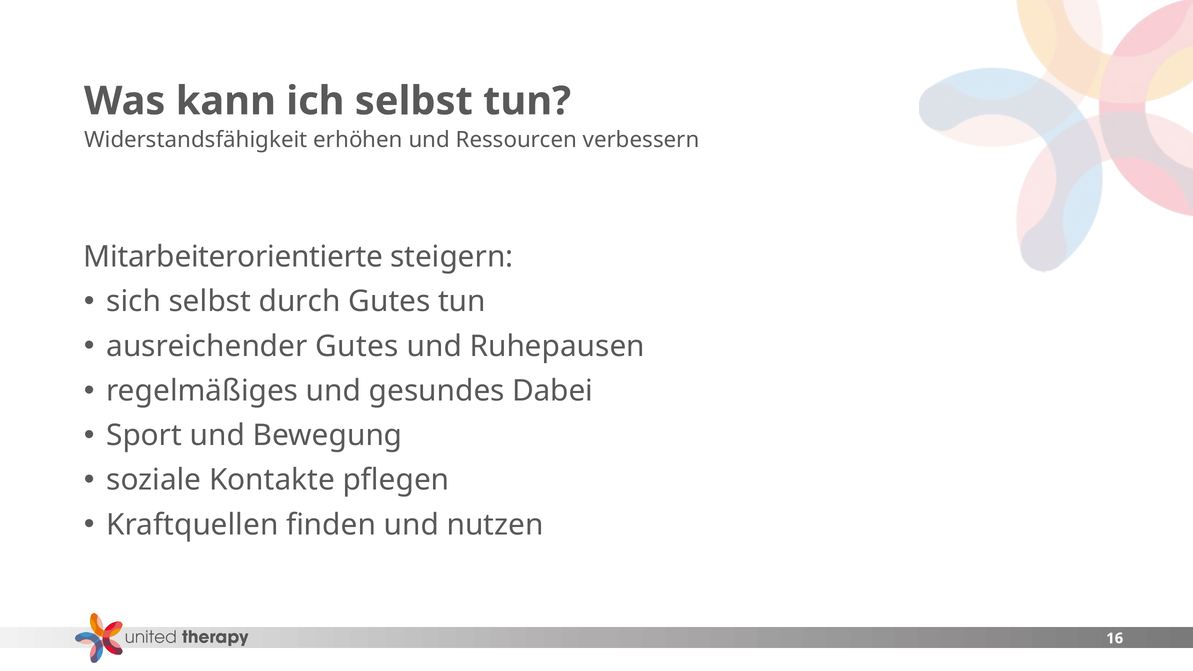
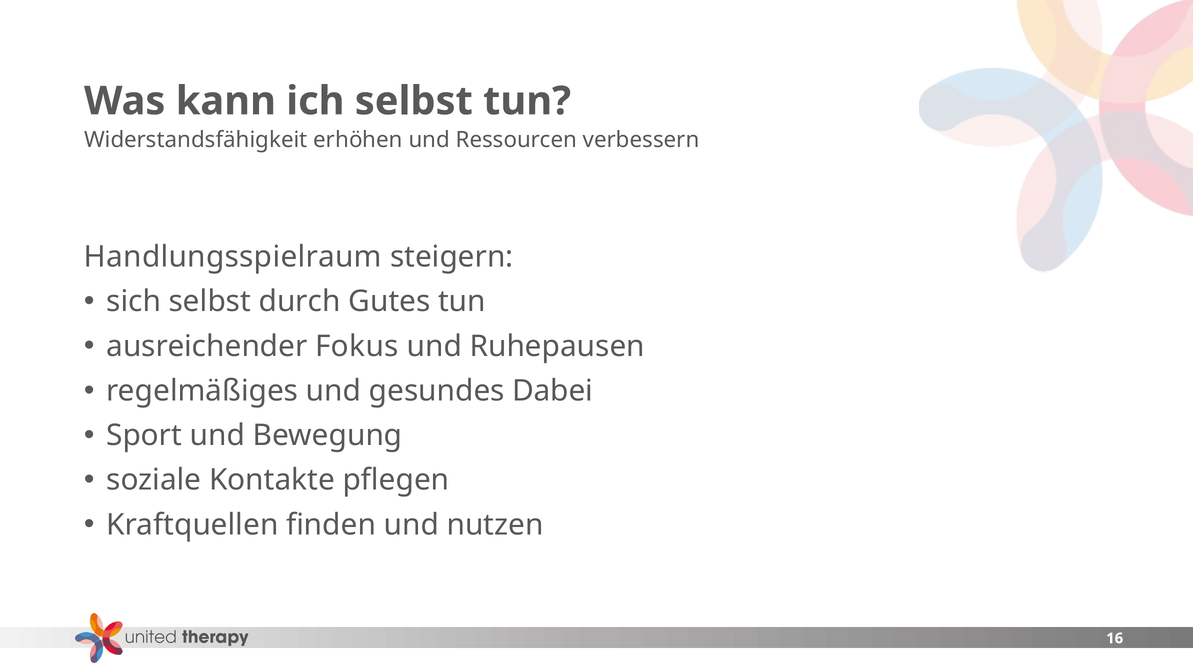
Mitarbeiterorientierte: Mitarbeiterorientierte -> Handlungsspielraum (233, 257)
ausreichender Gutes: Gutes -> Fokus (357, 346)
